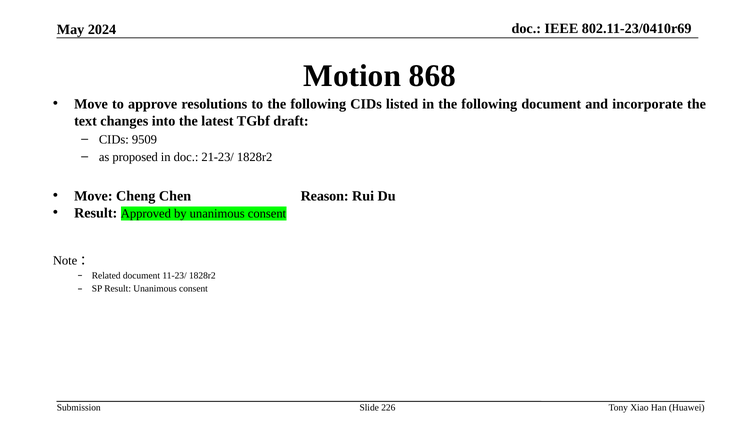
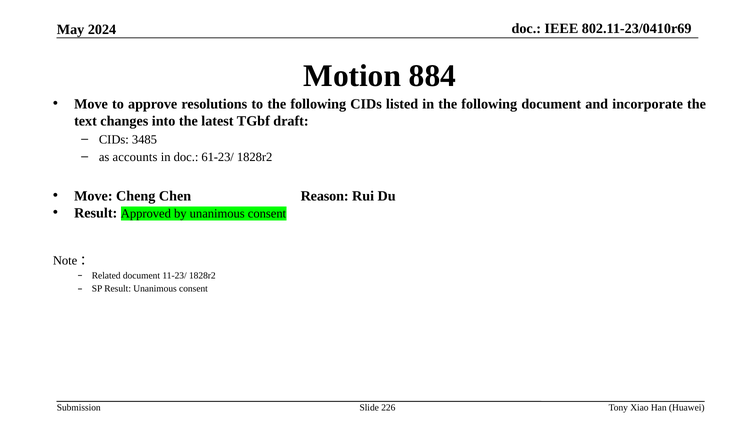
868: 868 -> 884 (433, 76)
9509: 9509 -> 3485 (145, 139)
proposed: proposed -> accounts (135, 157)
21-23/: 21-23/ -> 61-23/ (218, 157)
